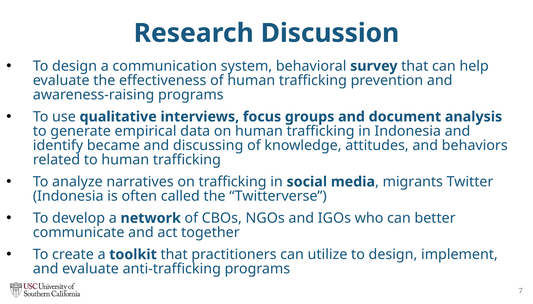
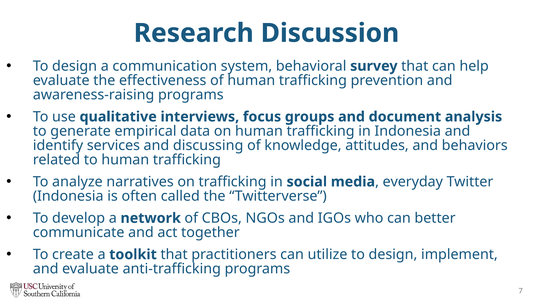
became: became -> services (113, 146)
migrants: migrants -> everyday (413, 182)
